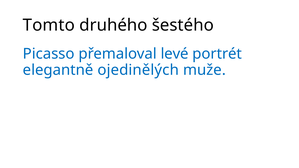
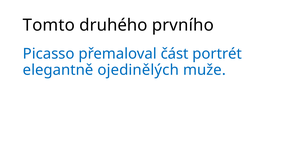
šestého: šestého -> prvního (183, 25)
levé: levé -> část (175, 54)
